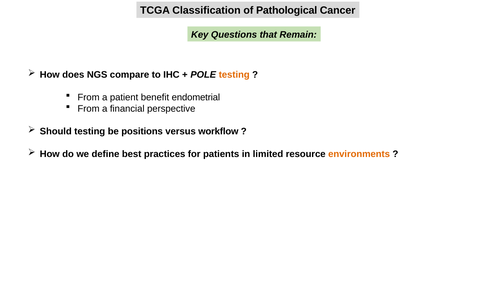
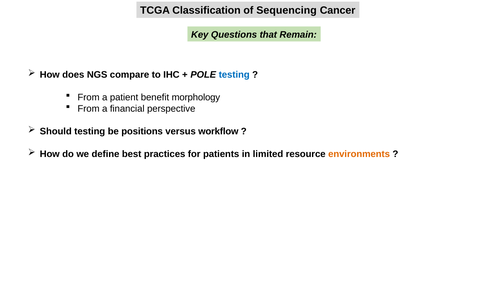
Pathological: Pathological -> Sequencing (287, 11)
testing colour: orange -> blue (234, 75)
endometrial: endometrial -> morphology (196, 97)
